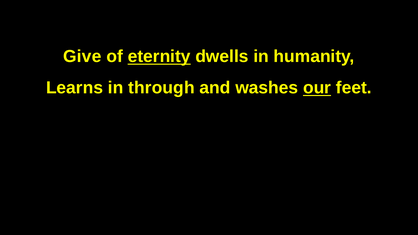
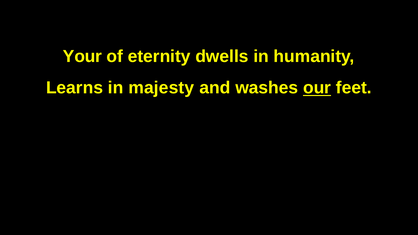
Give: Give -> Your (83, 57)
eternity underline: present -> none (159, 57)
through: through -> majesty (161, 88)
